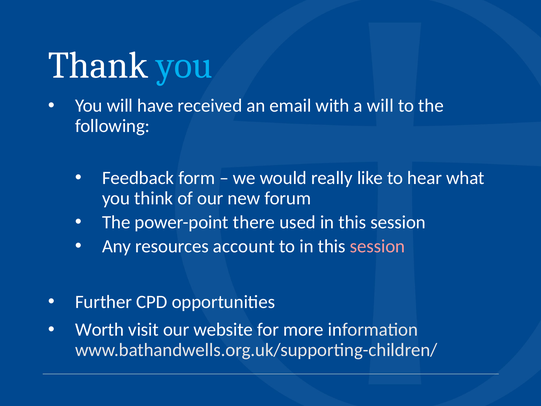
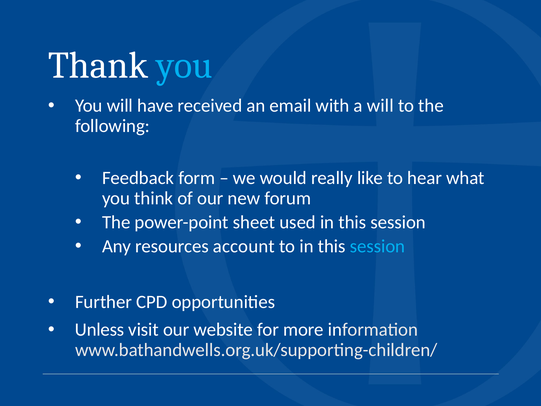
there: there -> sheet (254, 222)
session colour: pink -> light blue (377, 246)
Worth: Worth -> Unless (100, 329)
